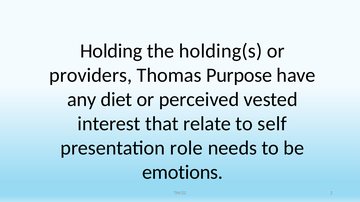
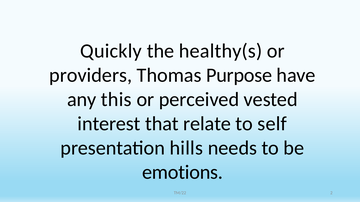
Holding: Holding -> Quickly (111, 51)
holding(s: holding(s -> healthy(s (221, 51)
diet: diet -> this (116, 100)
role: role -> hills (186, 148)
